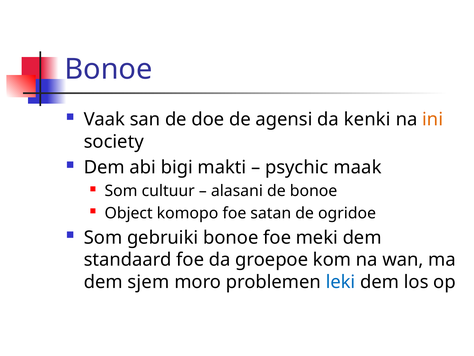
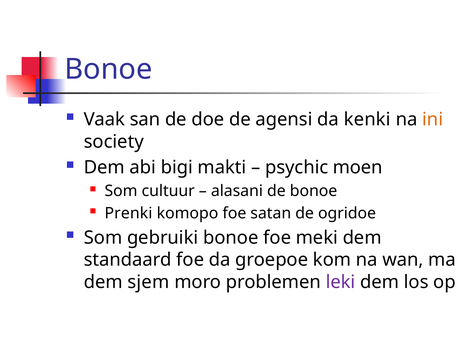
maak: maak -> moen (358, 167)
Object: Object -> Prenki (129, 213)
leki colour: blue -> purple (341, 282)
